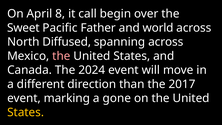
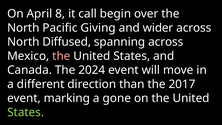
Sweet: Sweet -> North (23, 28)
Father: Father -> Giving (98, 28)
world: world -> wider (158, 28)
States colour: yellow -> light green (26, 112)
